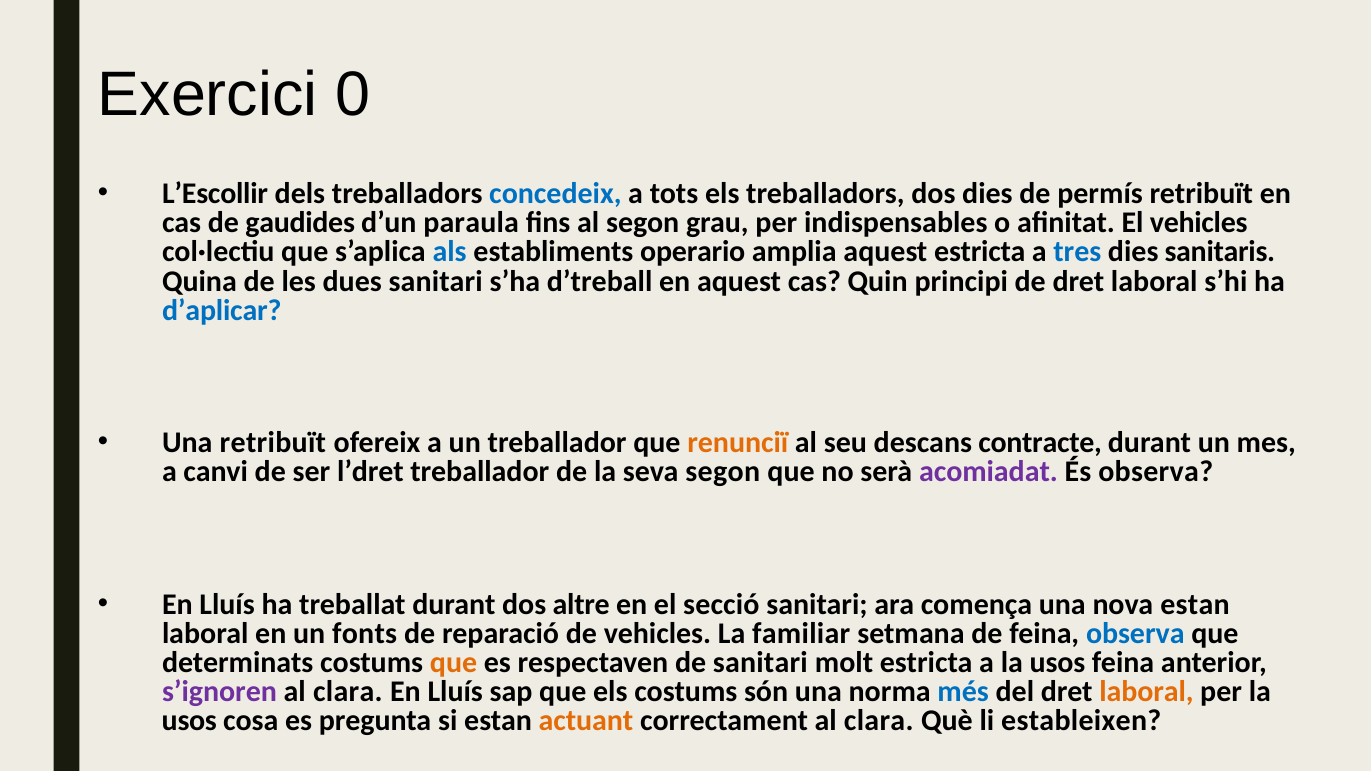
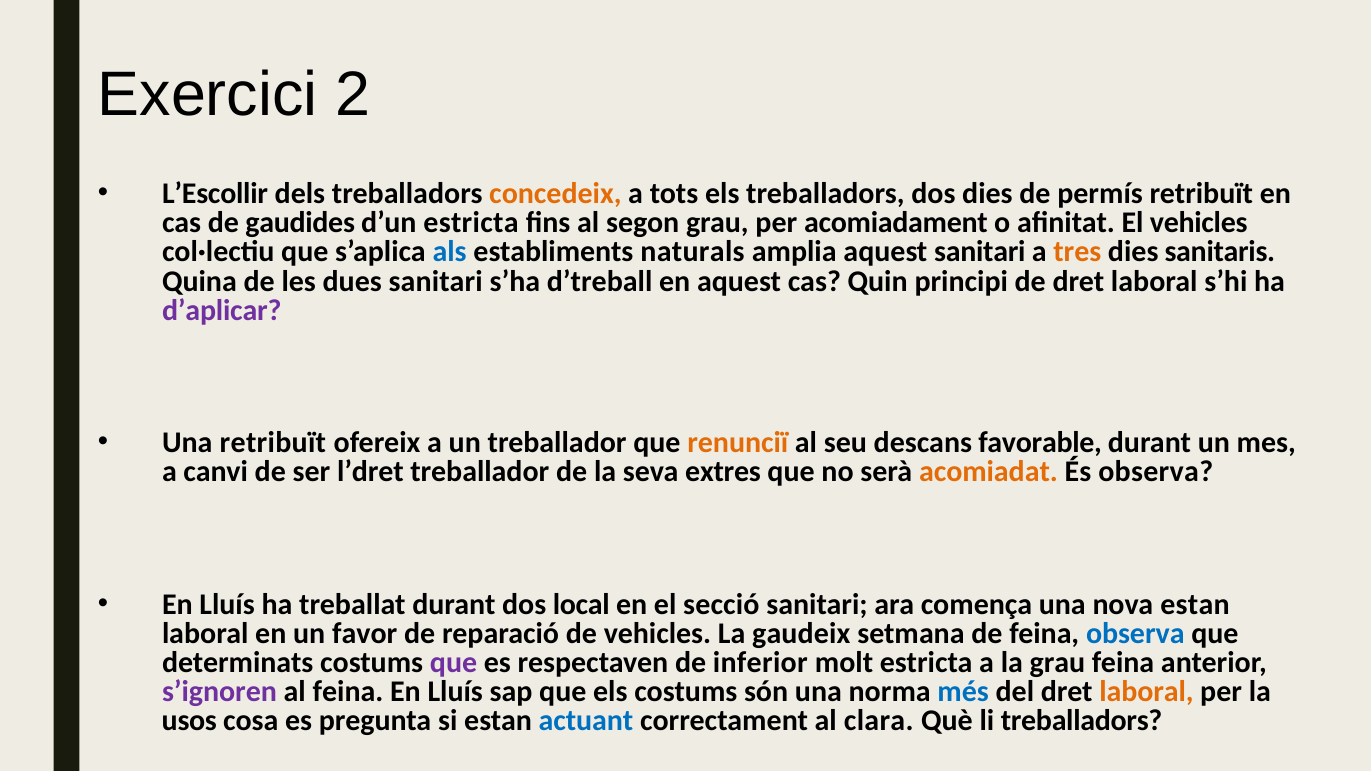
0: 0 -> 2 (352, 95)
concedeix colour: blue -> orange (555, 194)
d’un paraula: paraula -> estricta (471, 223)
indispensables: indispensables -> acomiadament (896, 223)
operario: operario -> naturals (693, 252)
aquest estricta: estricta -> sanitari (980, 252)
tres colour: blue -> orange (1077, 252)
d’aplicar colour: blue -> purple (222, 310)
contracte: contracte -> favorable (1040, 443)
seva segon: segon -> extres (723, 472)
acomiadat colour: purple -> orange (988, 472)
altre: altre -> local (581, 604)
fonts: fonts -> favor (365, 634)
familiar: familiar -> gaudeix (801, 634)
que colour: orange -> purple (454, 663)
de sanitari: sanitari -> inferior (760, 663)
a la usos: usos -> grau (1057, 663)
clara: clara -> feina (348, 692)
actuant colour: orange -> blue (586, 721)
li estableixen: estableixen -> treballadors (1082, 721)
